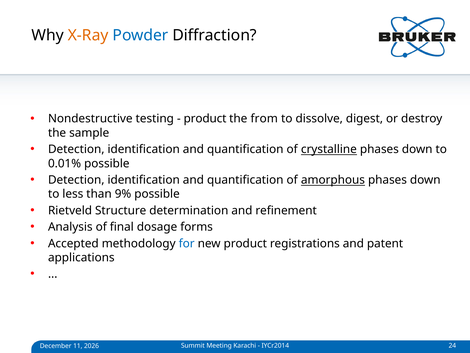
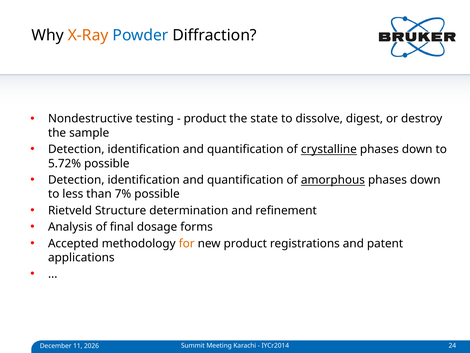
from: from -> state (264, 119)
0.01%: 0.01% -> 5.72% (65, 163)
9%: 9% -> 7% (123, 194)
for colour: blue -> orange (187, 243)
